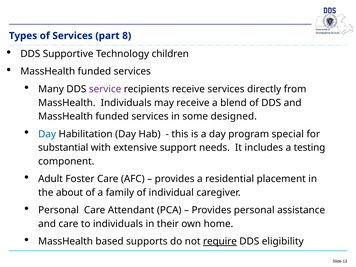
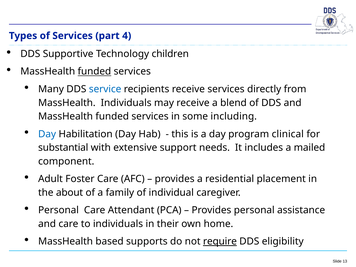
8: 8 -> 4 (127, 36)
funded underline: none -> present (94, 71)
service colour: purple -> blue (105, 89)
designed: designed -> including (234, 116)
special: special -> clinical (288, 134)
testing: testing -> mailed (309, 148)
